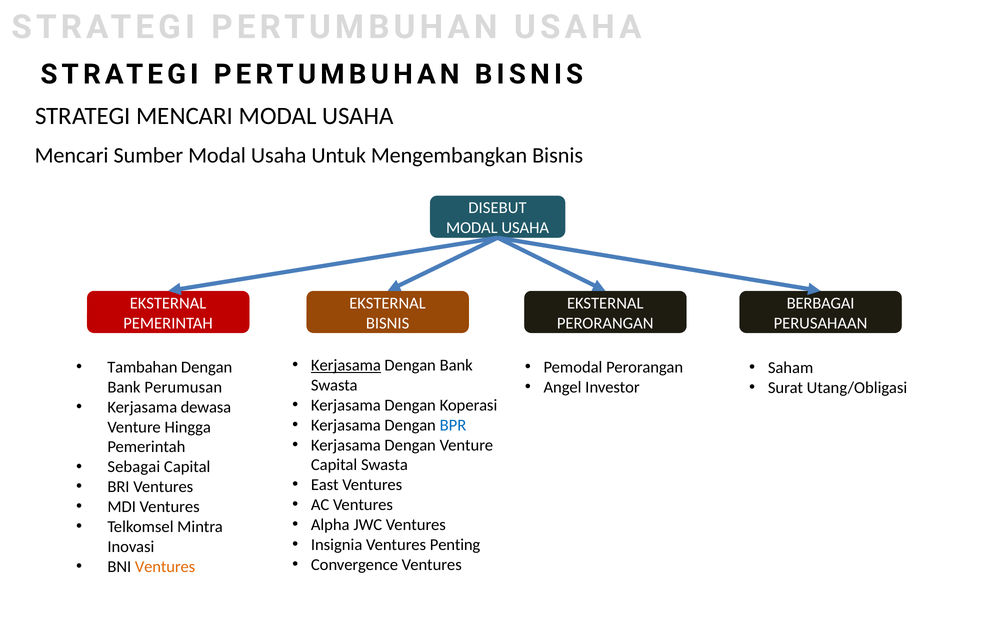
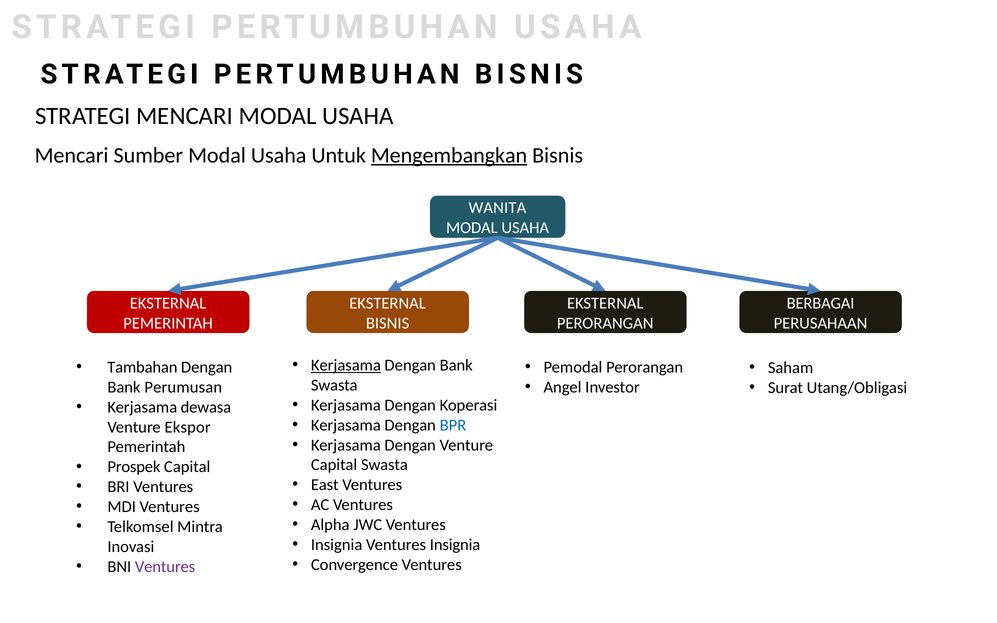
Mengembangkan underline: none -> present (449, 155)
DISEBUT: DISEBUT -> WANITA (497, 208)
Hingga: Hingga -> Ekspor (188, 427)
Sebagai: Sebagai -> Prospek (134, 467)
Ventures Penting: Penting -> Insignia (455, 545)
Ventures colour: orange -> purple (165, 567)
